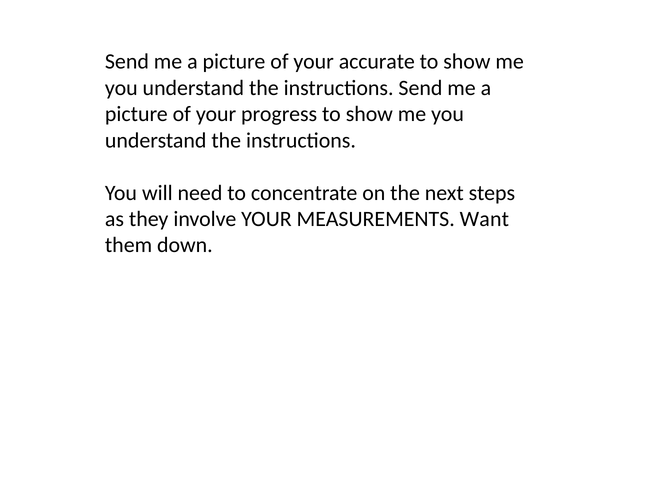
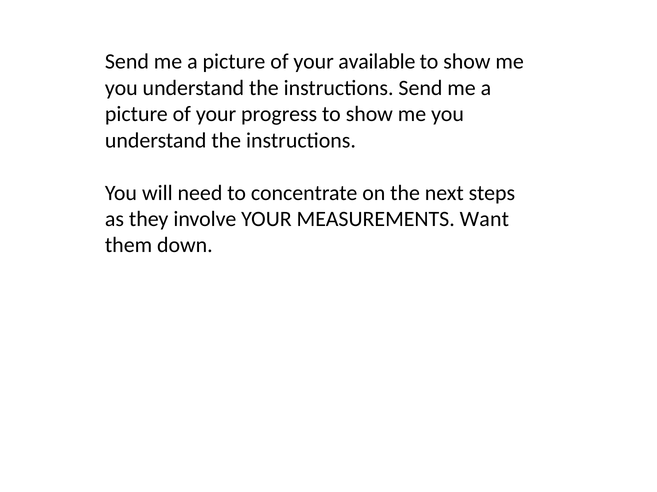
accurate: accurate -> available (377, 62)
